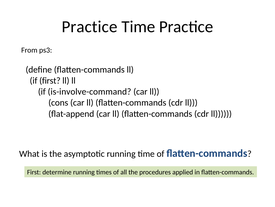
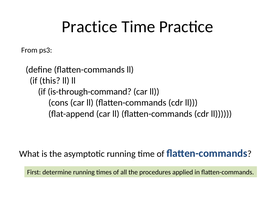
if first: first -> this (50, 80)
is-involve-command: is-involve-command -> is-through-command (90, 91)
